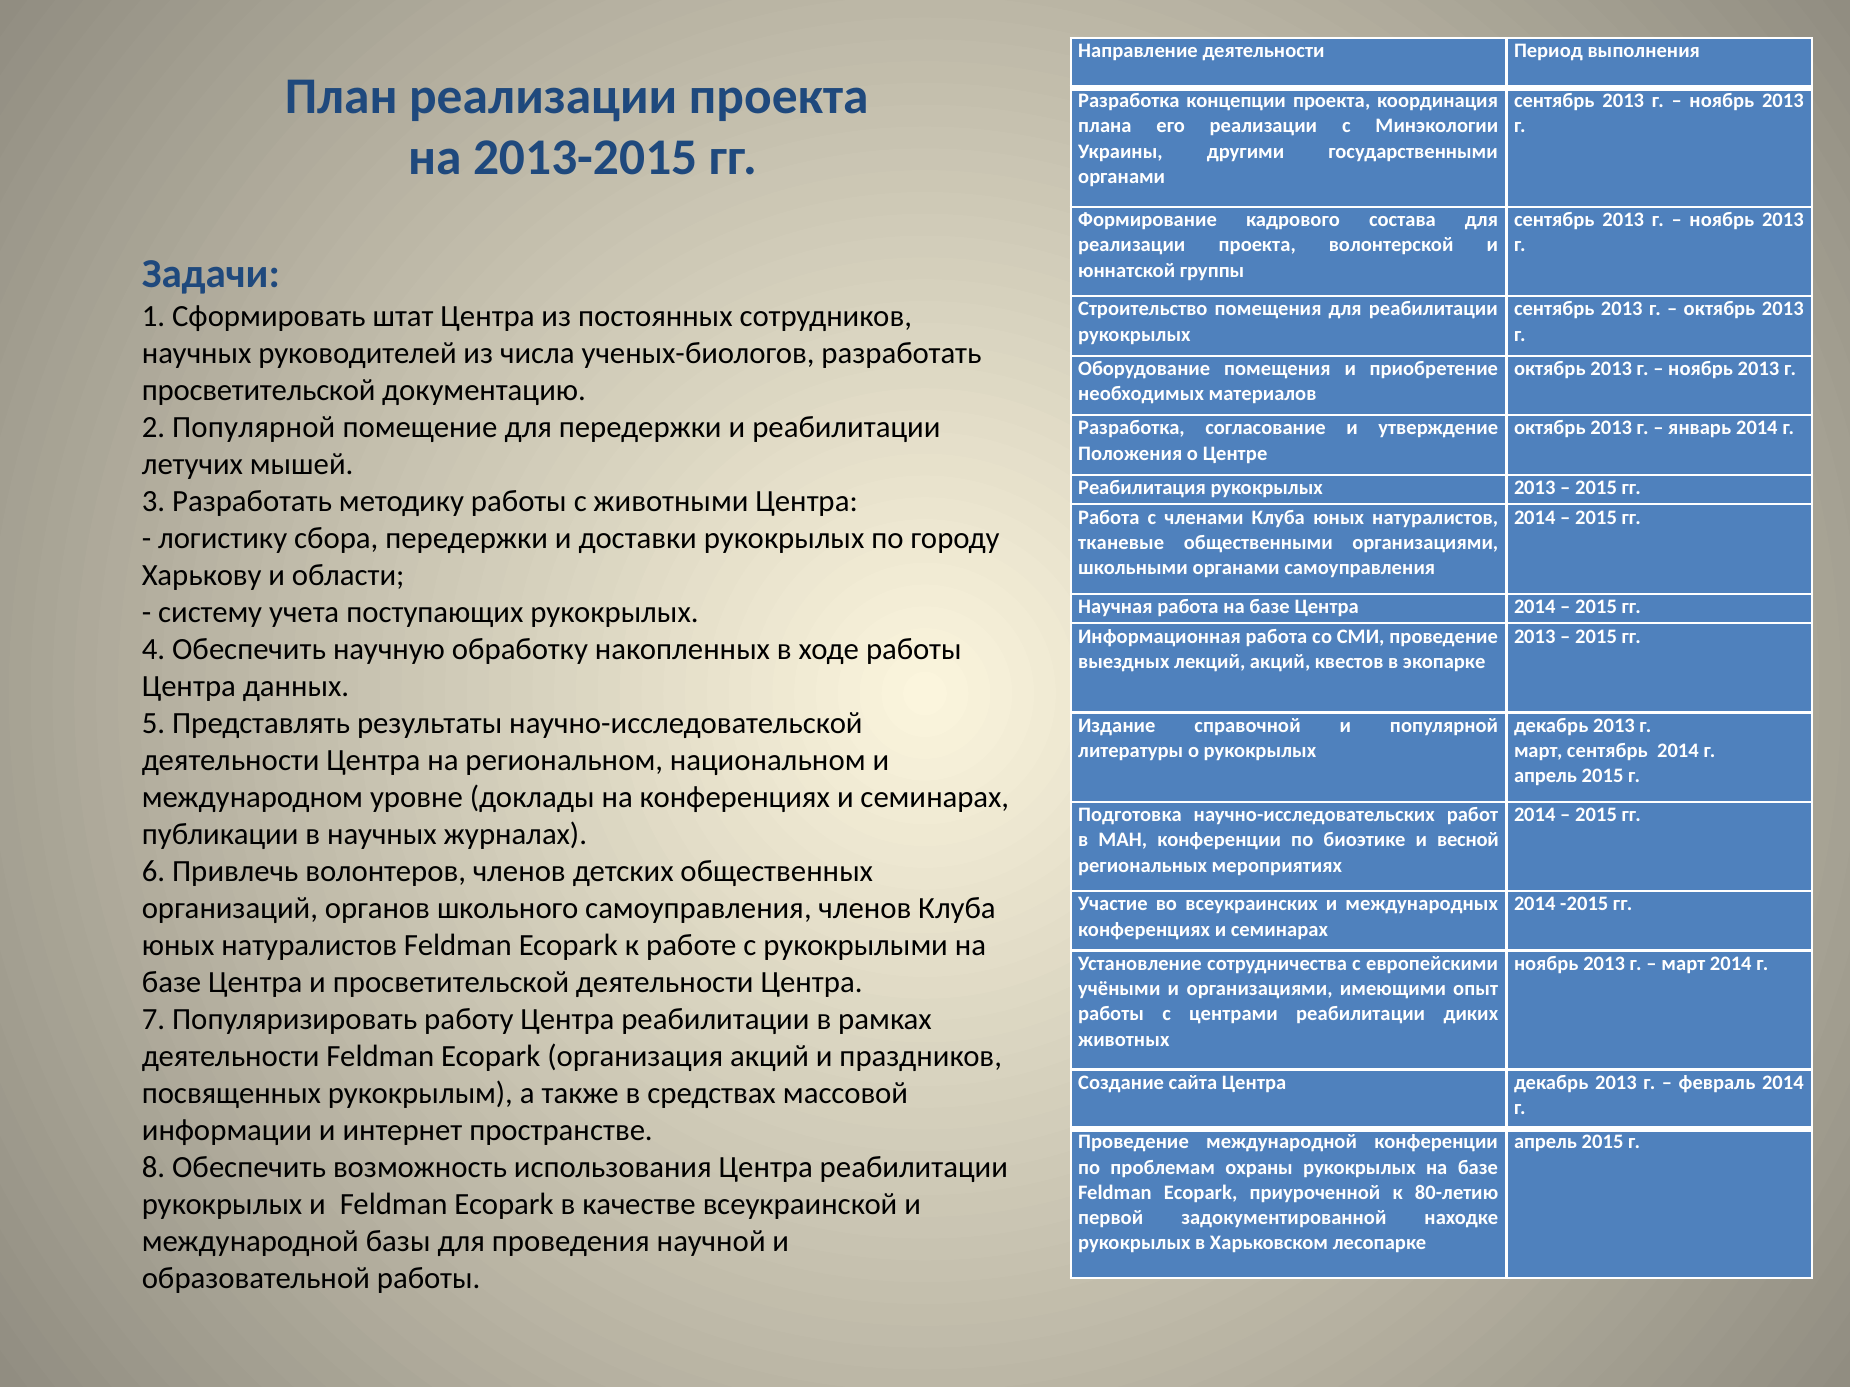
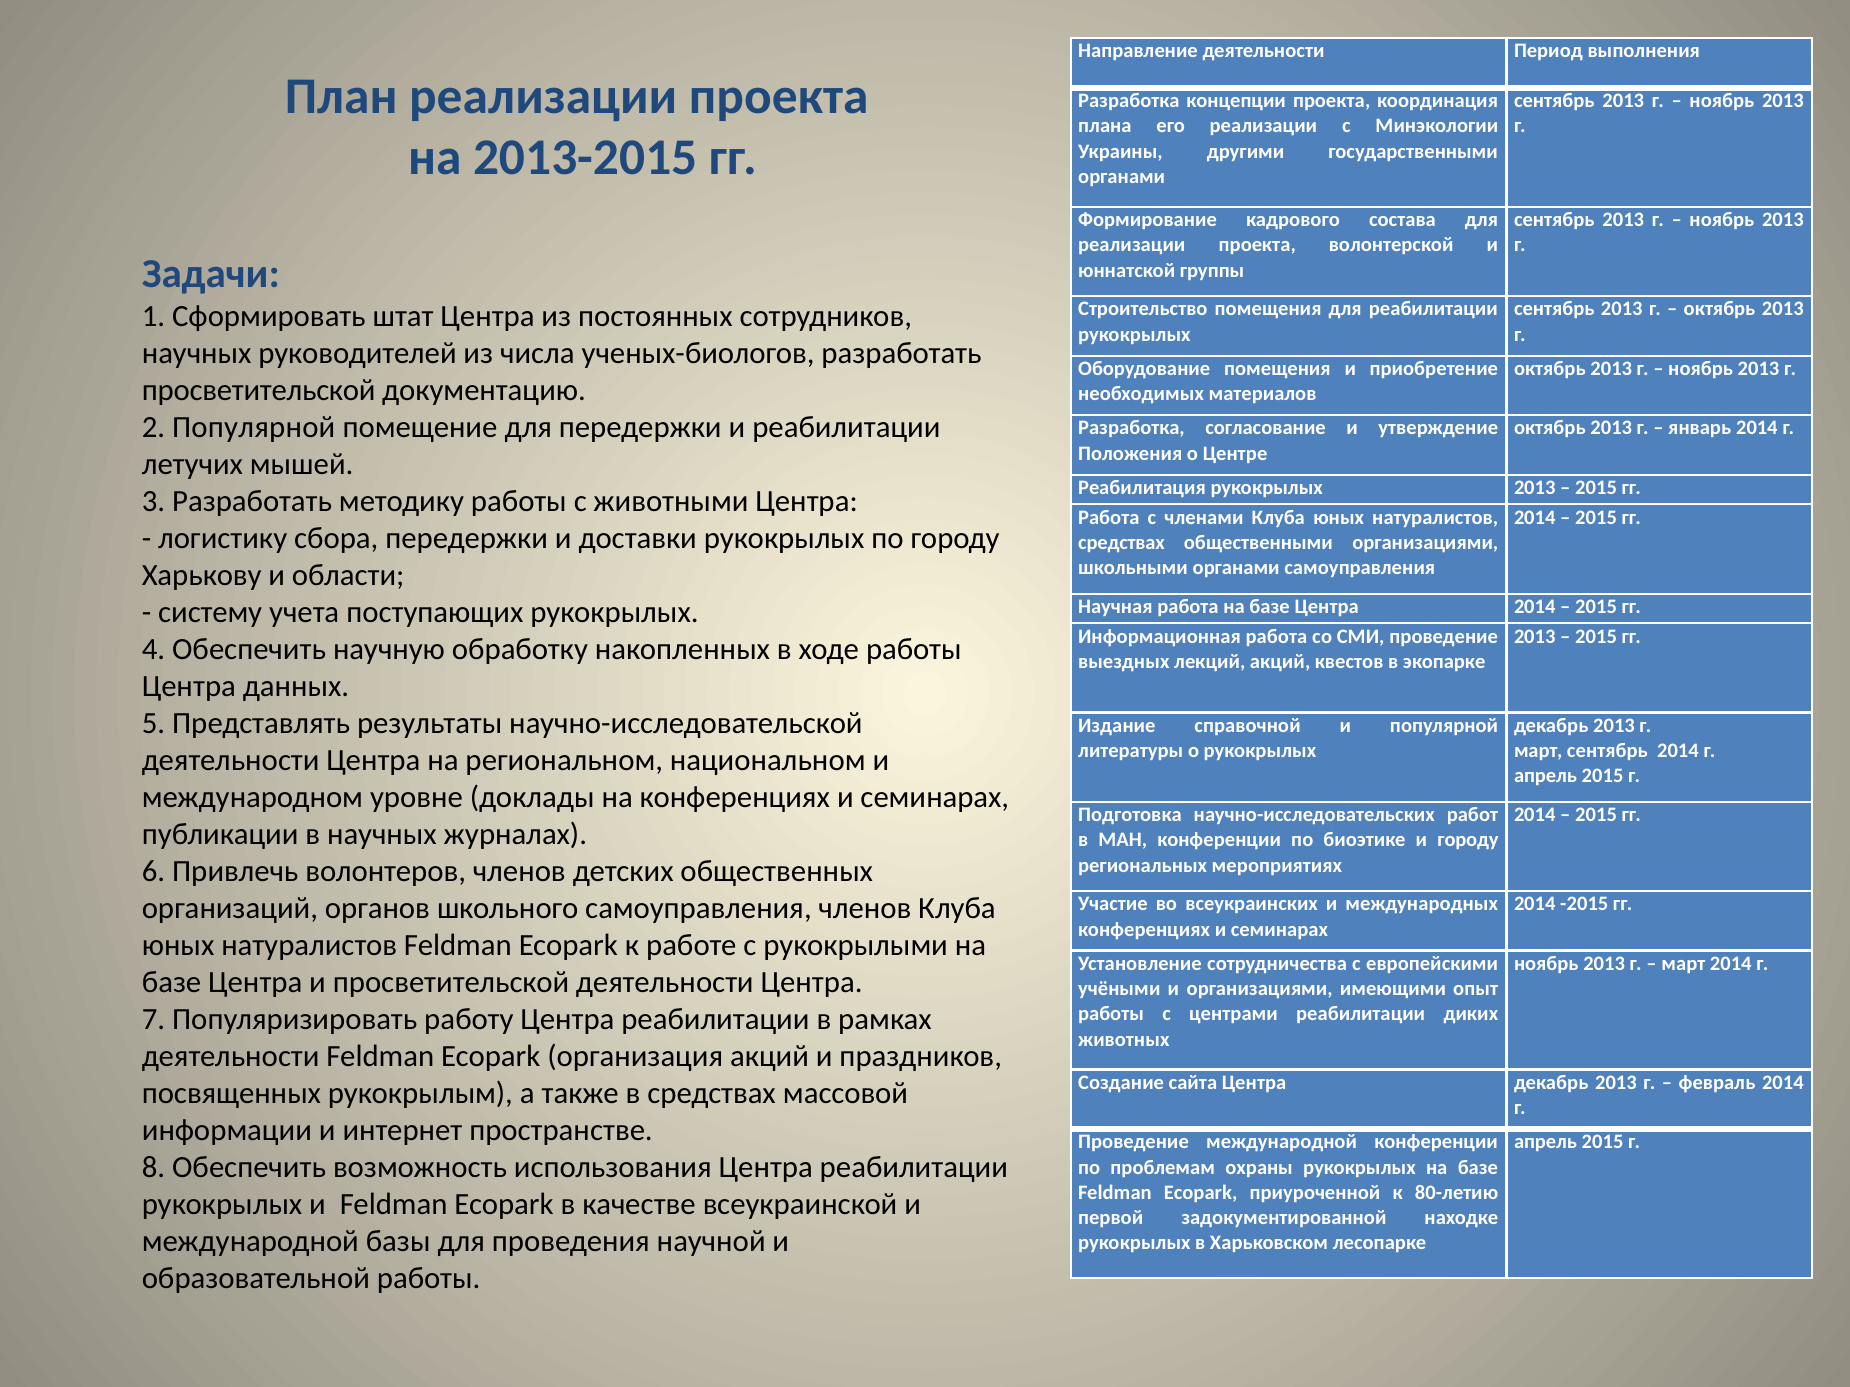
тканевые: тканевые -> средствах (1121, 543)
и весной: весной -> городу (1468, 840)
